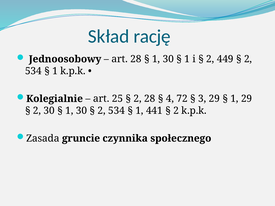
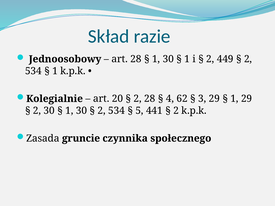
rację: rację -> razie (152, 36)
25: 25 -> 20 (117, 99)
72: 72 -> 62 (182, 99)
1: 1 -> 5 (139, 111)
